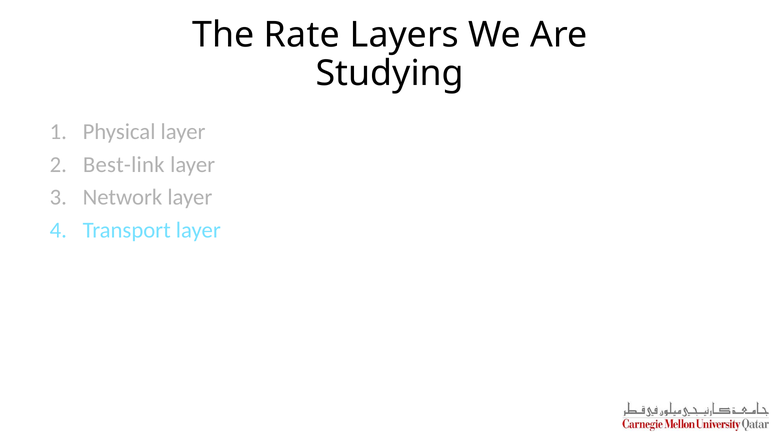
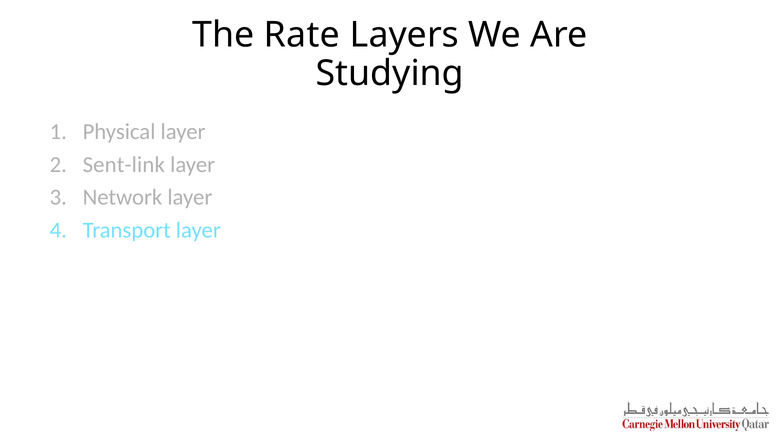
Best-link: Best-link -> Sent-link (124, 165)
